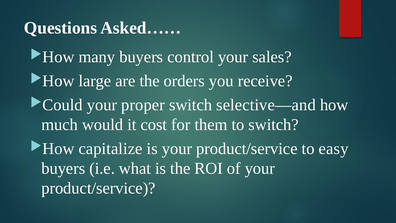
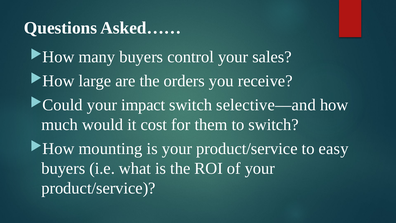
proper: proper -> impact (143, 105)
capitalize: capitalize -> mounting (111, 148)
